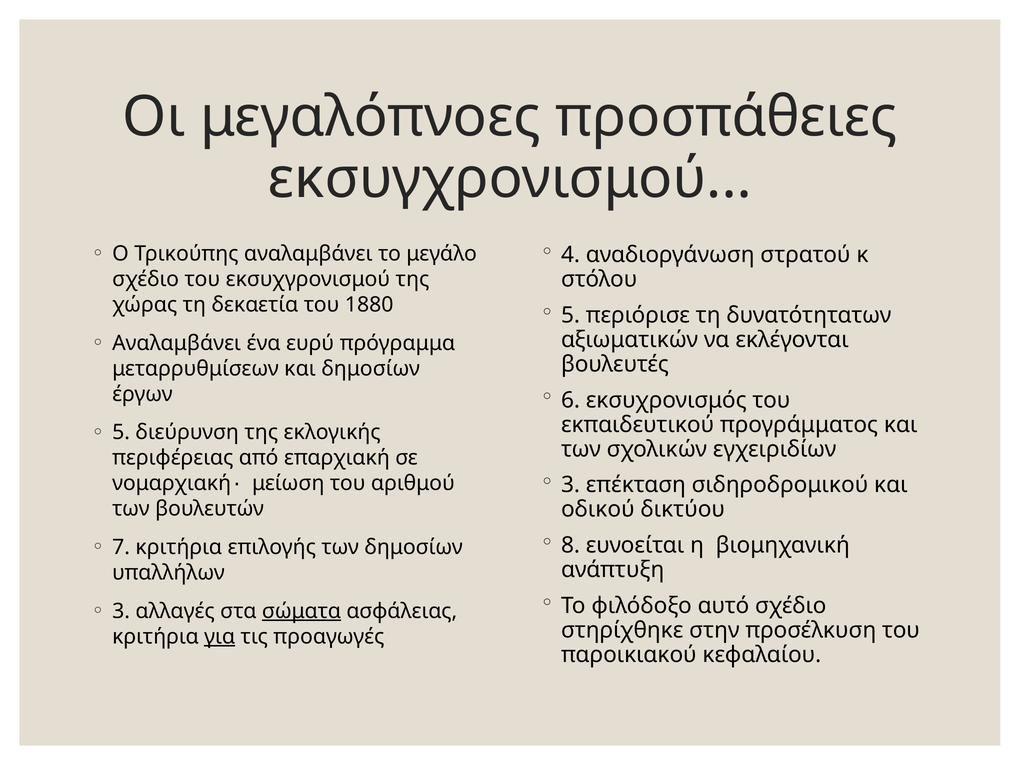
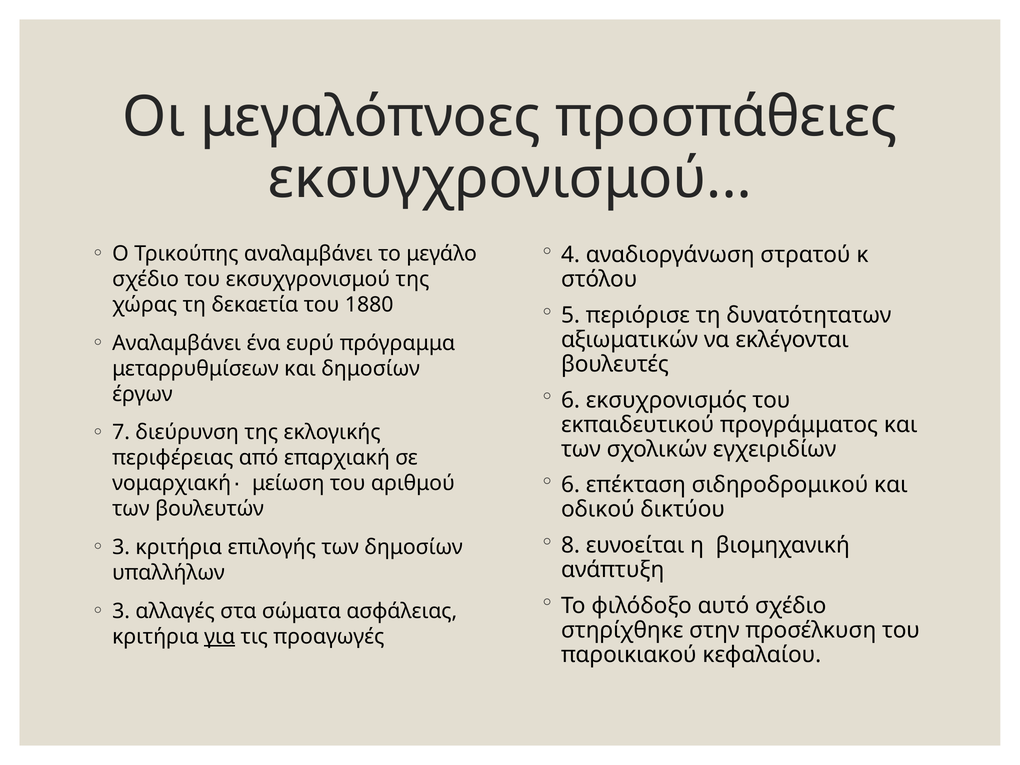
5: 5 -> 7 (121, 432)
3: 3 -> 6 (571, 485)
7: 7 -> 3 (121, 547)
σώματα underline: present -> none (301, 611)
